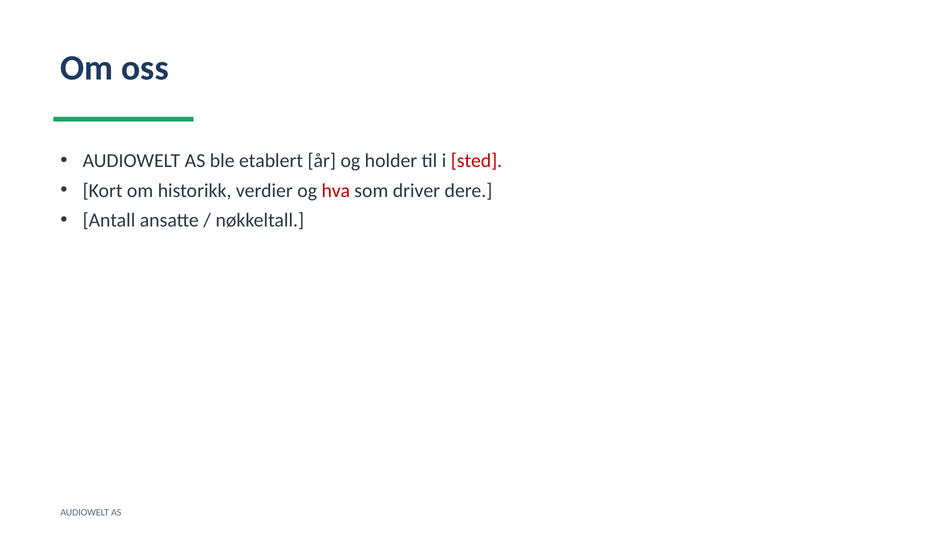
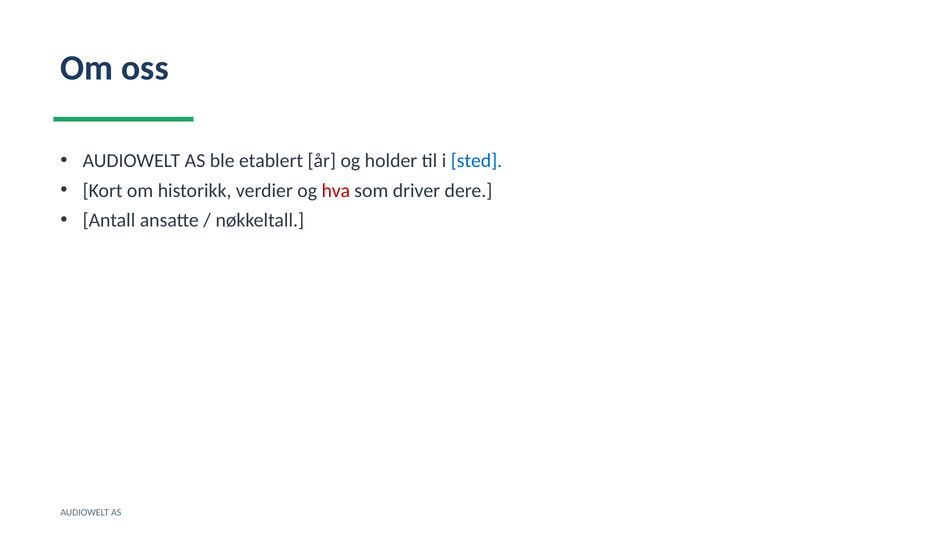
sted colour: red -> blue (476, 161)
